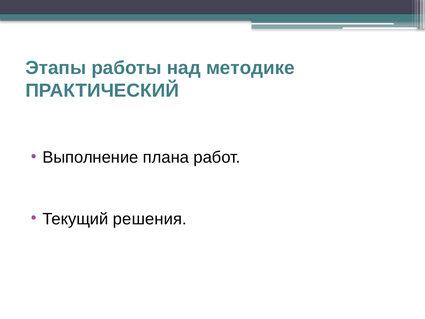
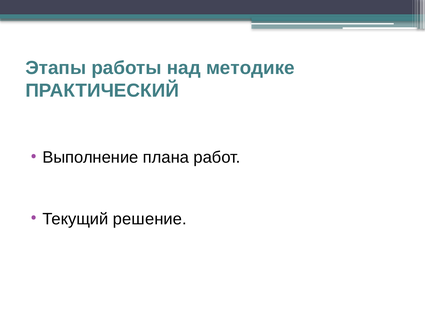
решения: решения -> решение (150, 219)
